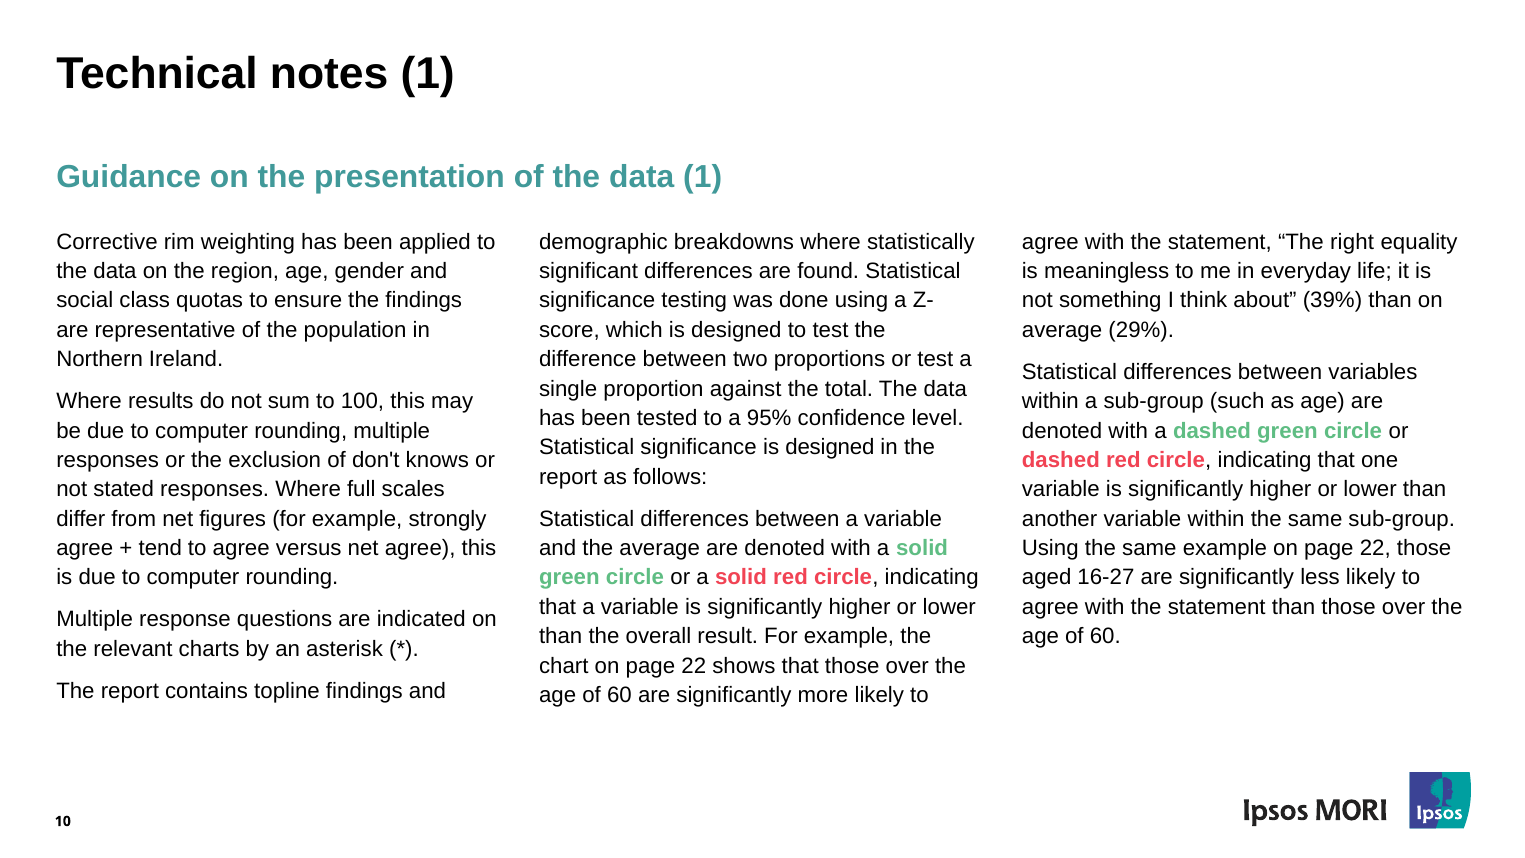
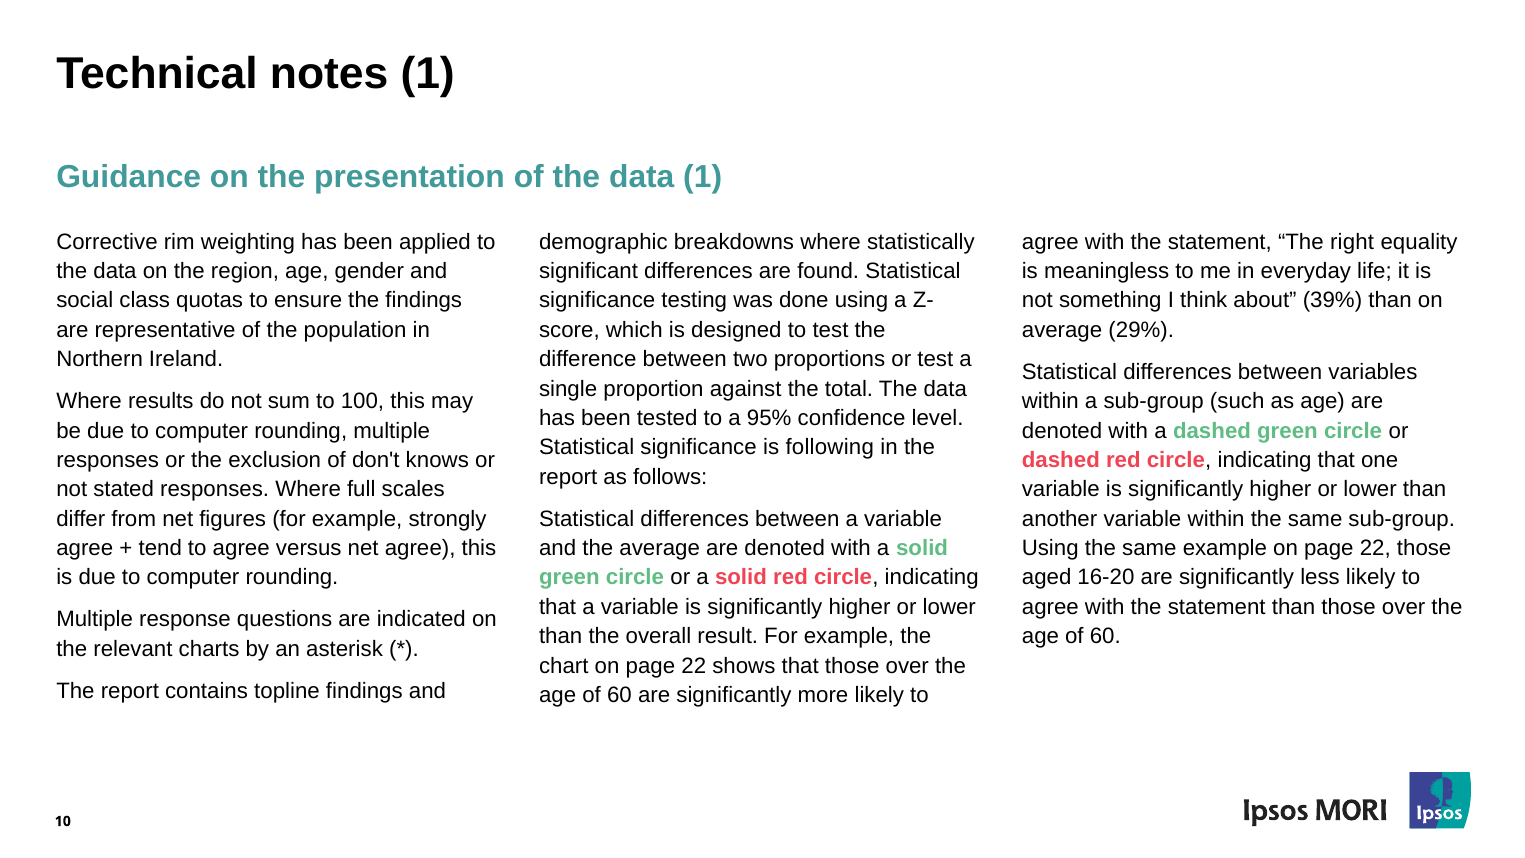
significance is designed: designed -> following (830, 447)
16-27: 16-27 -> 16-20 (1106, 577)
